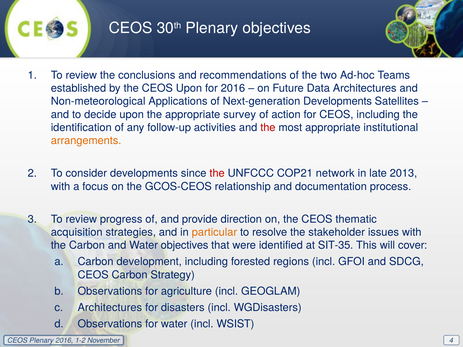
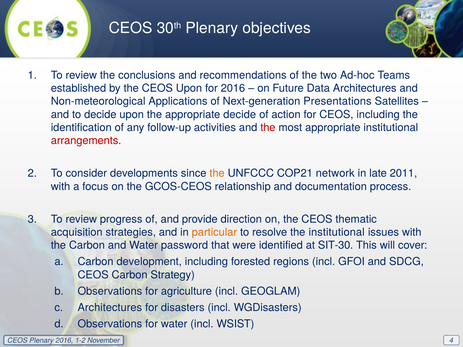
Next-generation Developments: Developments -> Presentations (337, 101)
appropriate survey: survey -> decide (240, 115)
arrangements colour: orange -> red (86, 141)
the colour: red -> orange (217, 173)
2013: 2013 -> 2011 (403, 173)
the stakeholder: stakeholder -> institutional (337, 232)
Water objectives: objectives -> password (184, 246)
SIT-35: SIT-35 -> SIT-30 (336, 246)
